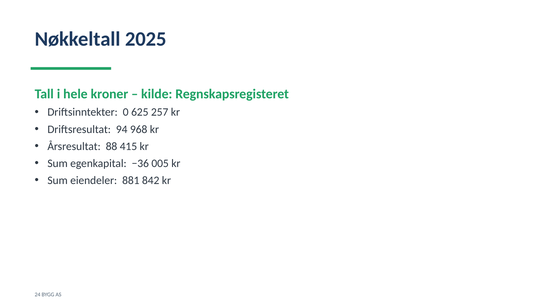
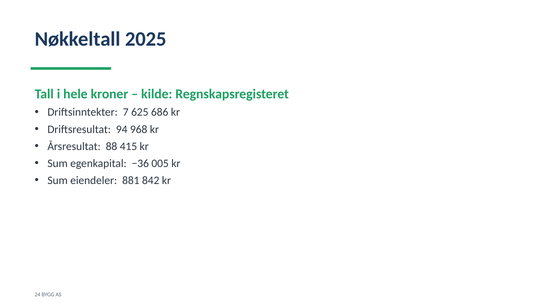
0: 0 -> 7 (126, 112)
257: 257 -> 686 (160, 112)
